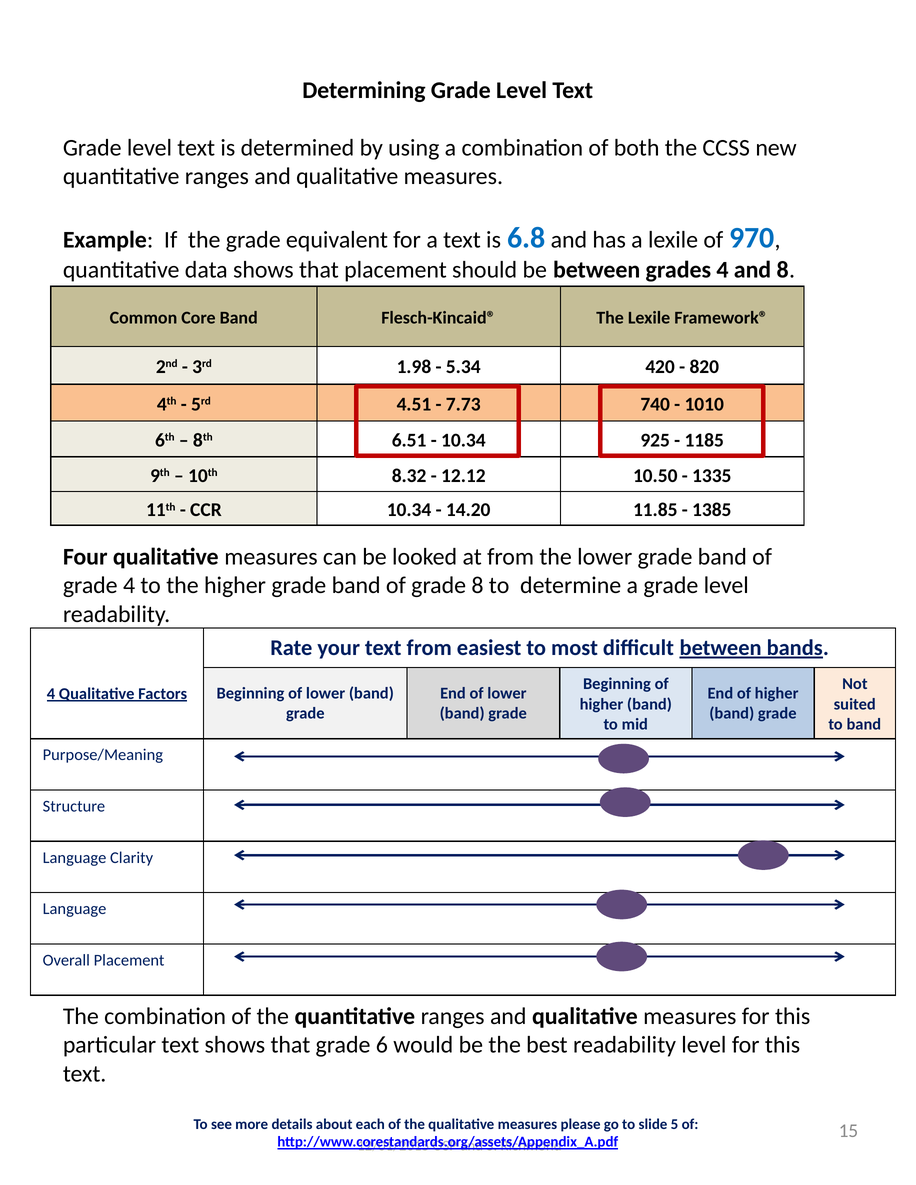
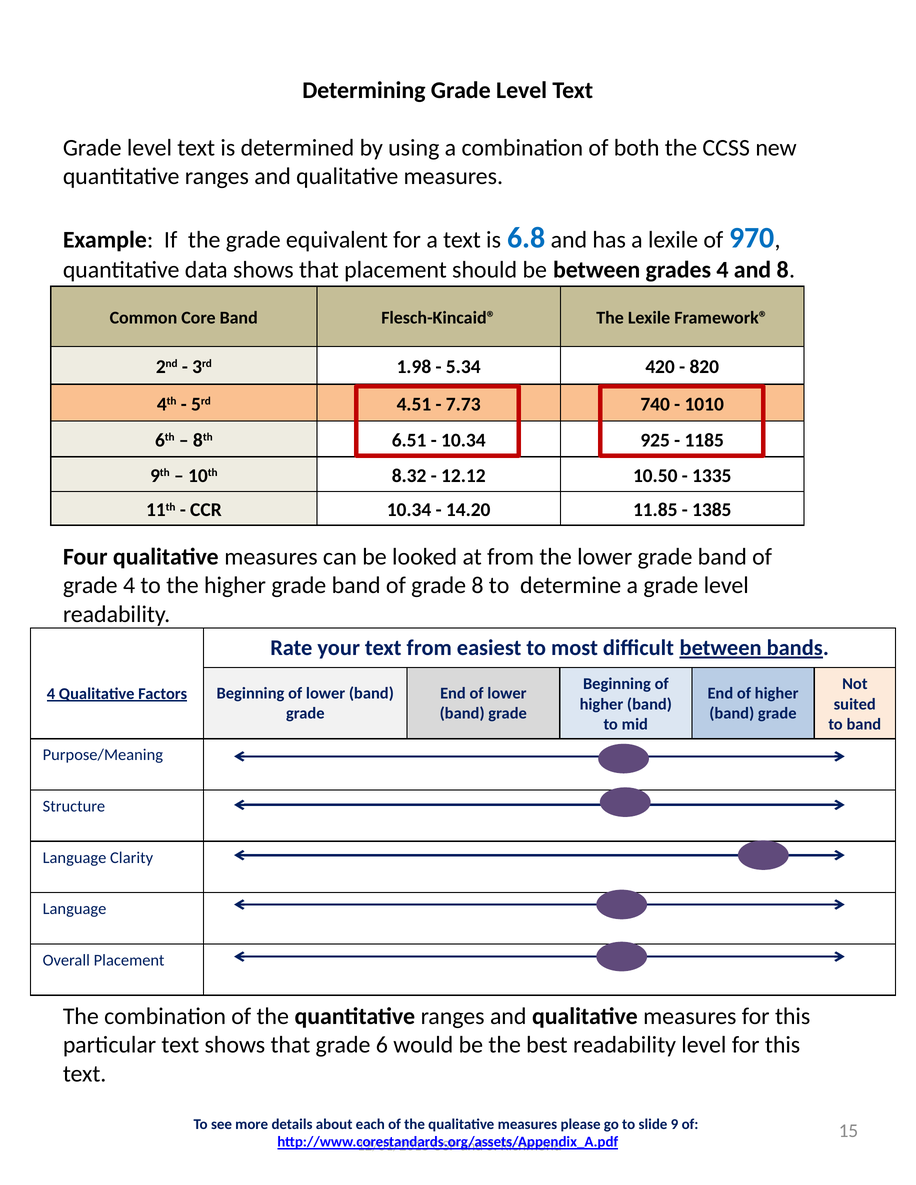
5: 5 -> 9 (675, 1124)
